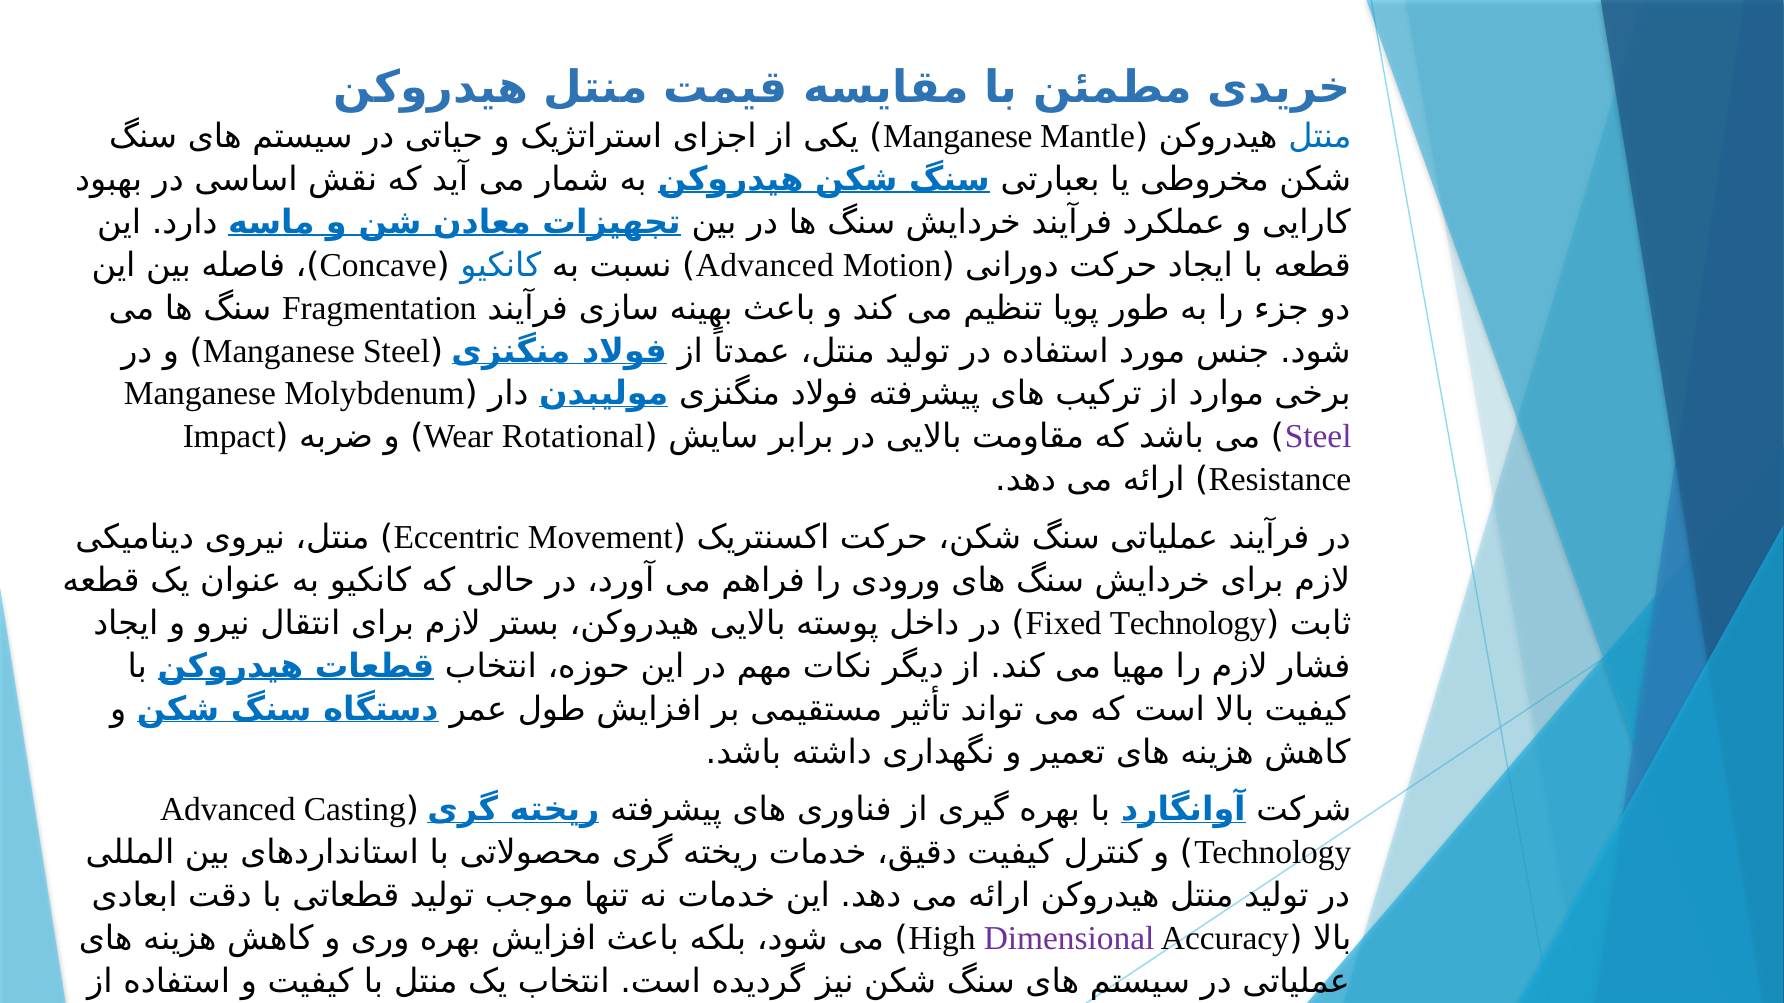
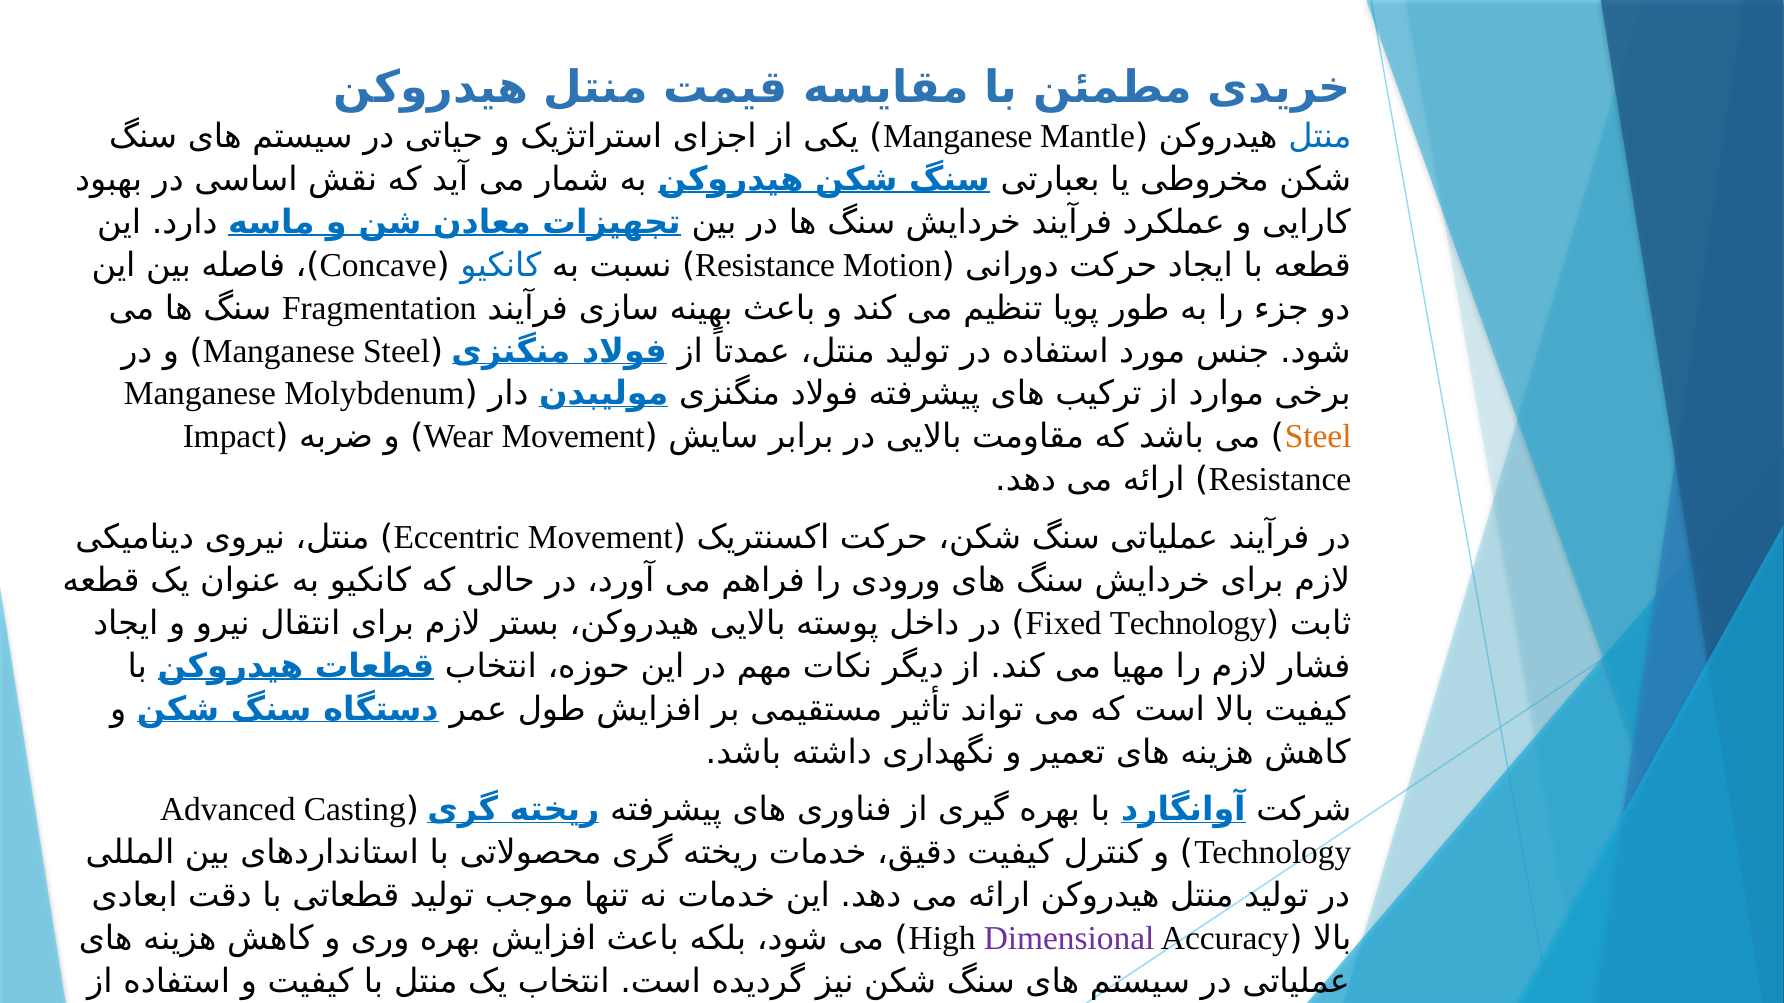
Advanced: Advanced -> Resistance (765, 265)
Wear Rotational: Rotational -> Movement (573, 437)
Steel colour: purple -> orange (1318, 437)
